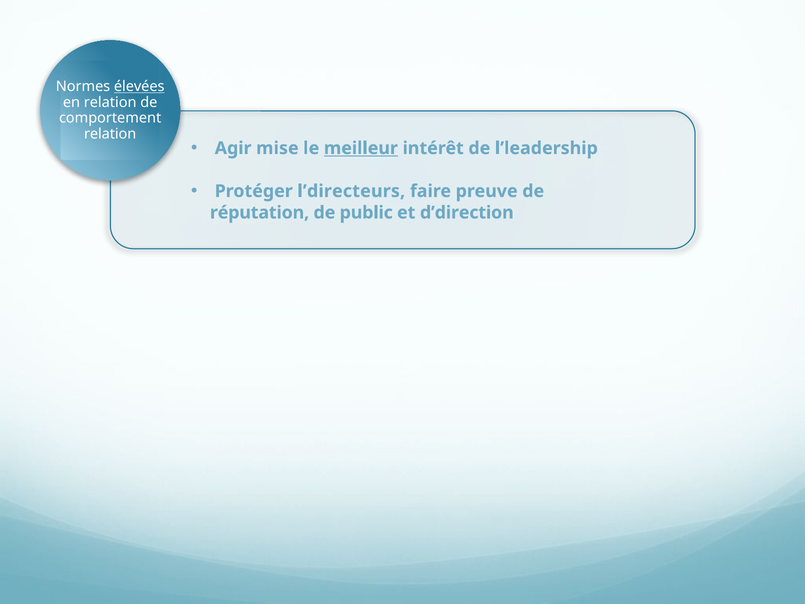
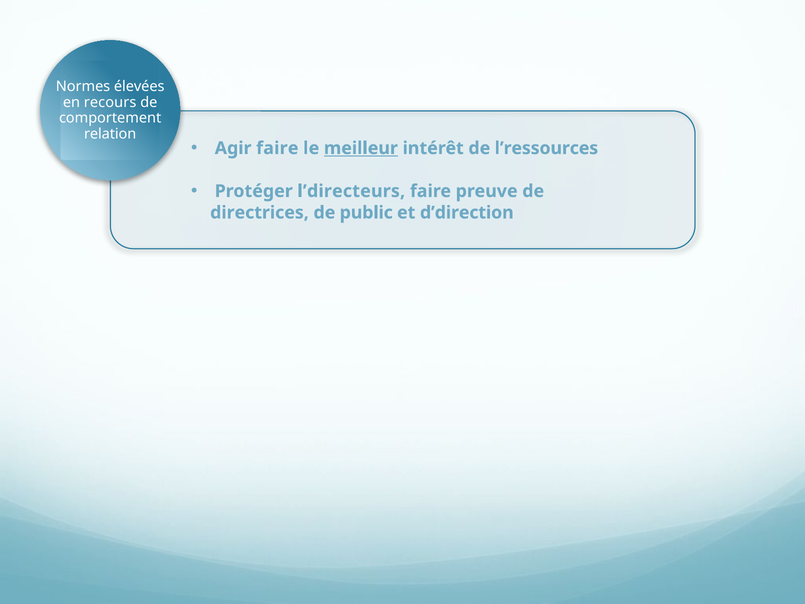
élevées underline: present -> none (139, 87)
en relation: relation -> recours (110, 102)
Agir mise: mise -> faire (277, 148)
l’leadership: l’leadership -> l’ressources (546, 148)
réputation: réputation -> directrices (259, 213)
